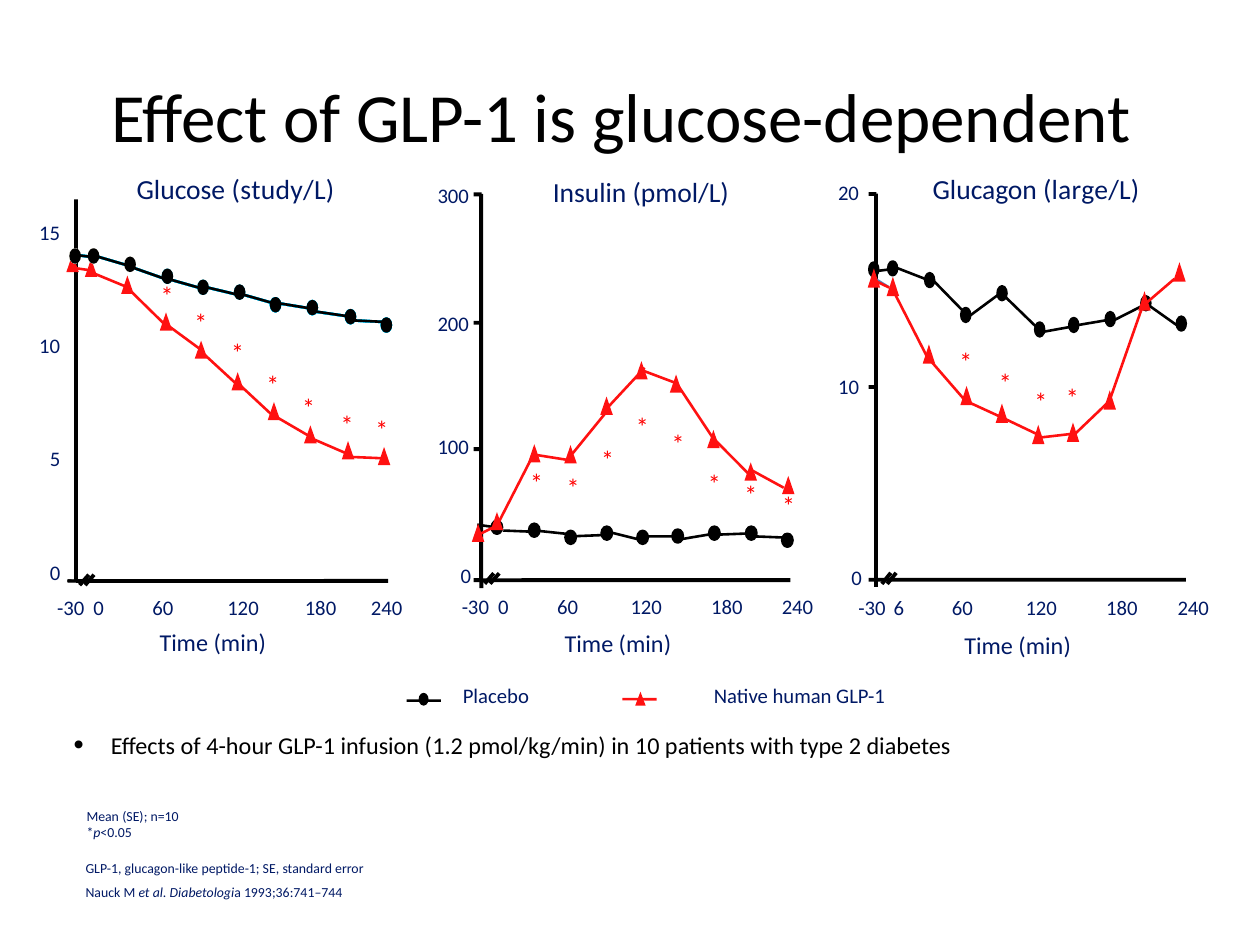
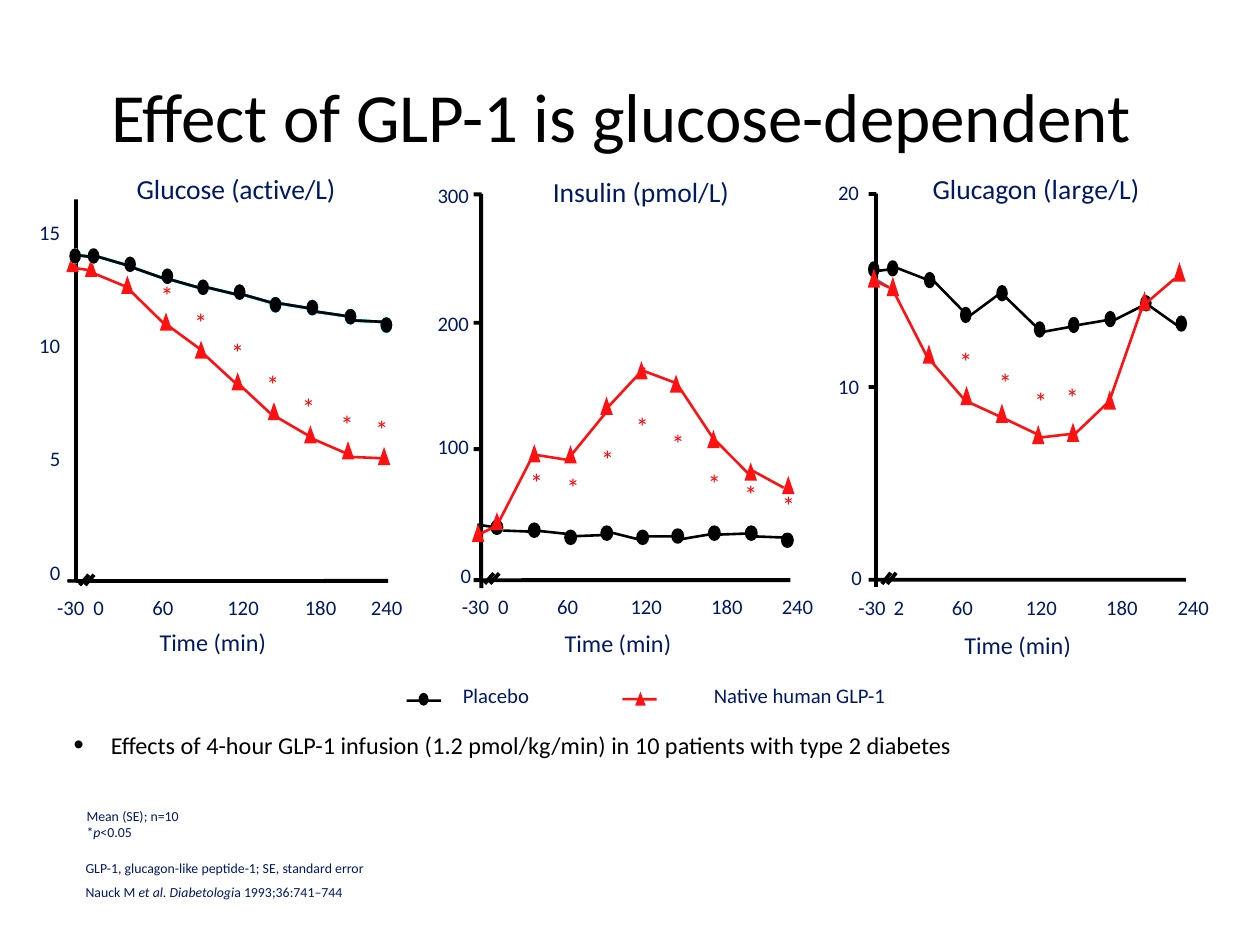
study/L: study/L -> active/L (283, 191)
-30 6: 6 -> 2 (899, 608)
